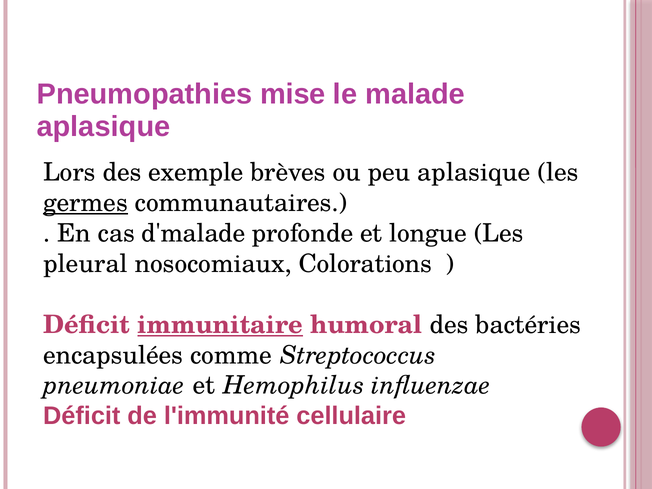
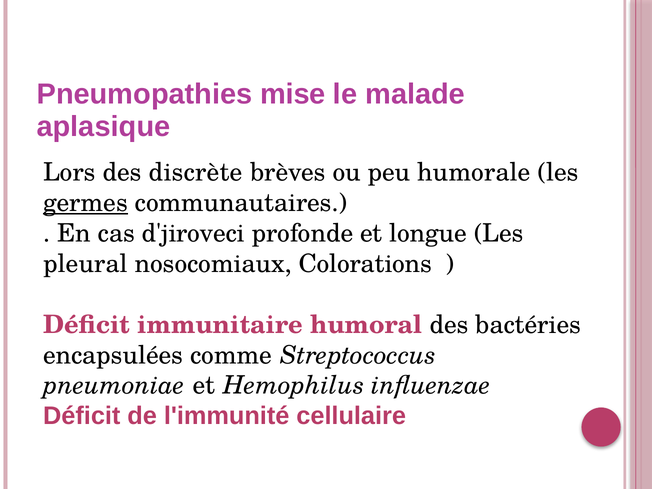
exemple: exemple -> discrète (196, 172)
peu aplasique: aplasique -> humorale (474, 172)
d'malade: d'malade -> d'jiroveci (193, 233)
immunitaire underline: present -> none (220, 325)
